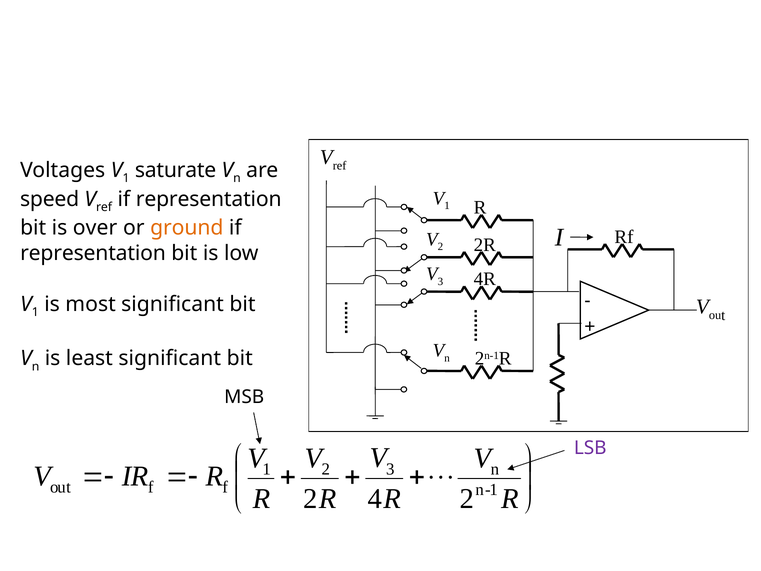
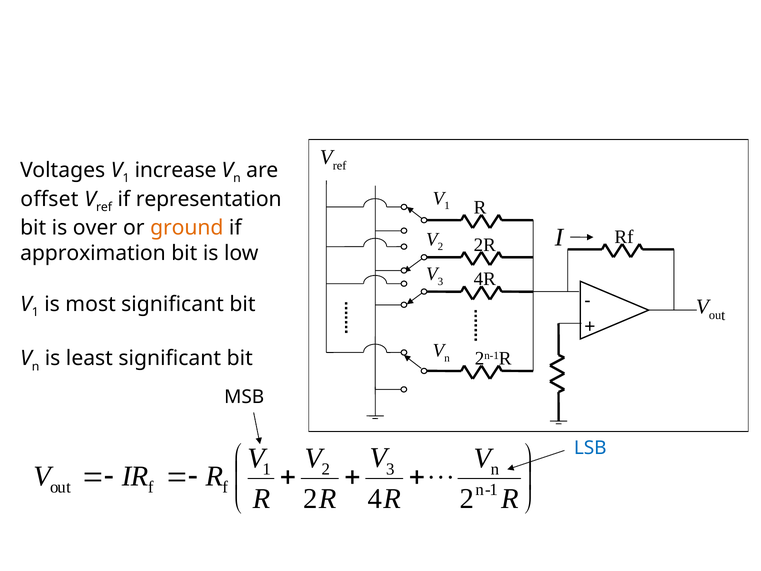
saturate: saturate -> increase (176, 170)
speed: speed -> offset (49, 199)
representation: representation -> approximation (93, 253)
LSB colour: purple -> blue (590, 448)
